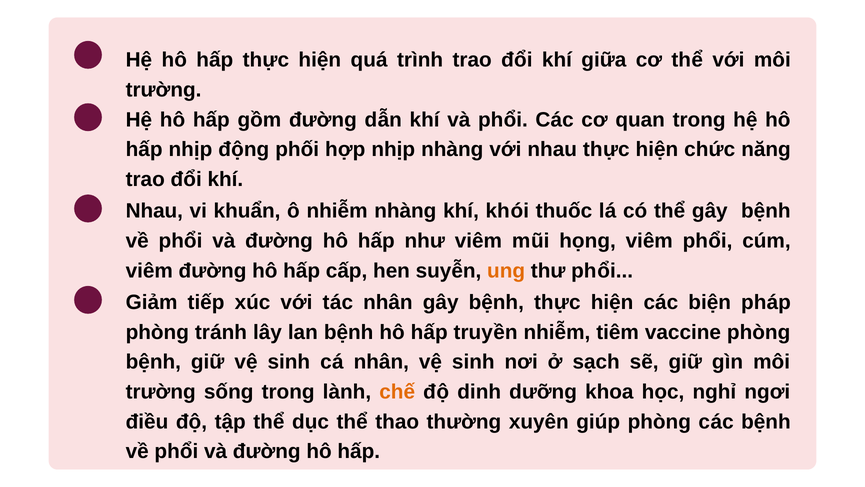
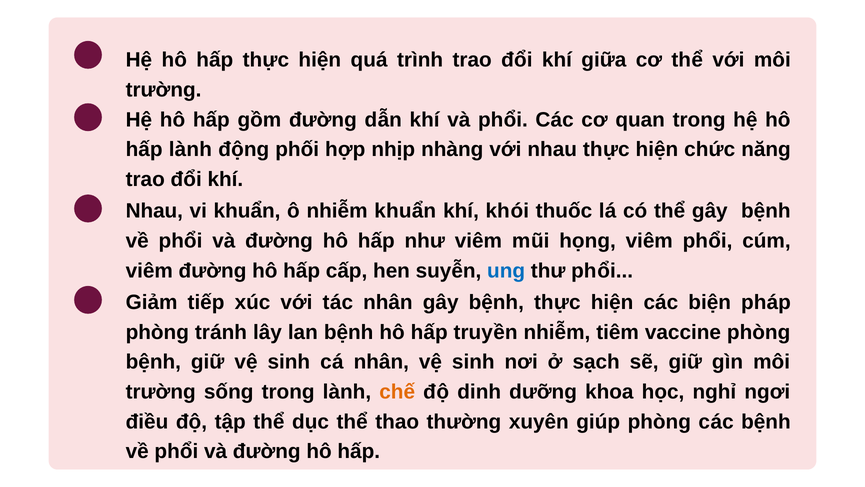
hấp nhịp: nhịp -> lành (190, 149)
nhiễm nhàng: nhàng -> khuẩn (405, 211)
ung colour: orange -> blue (506, 270)
